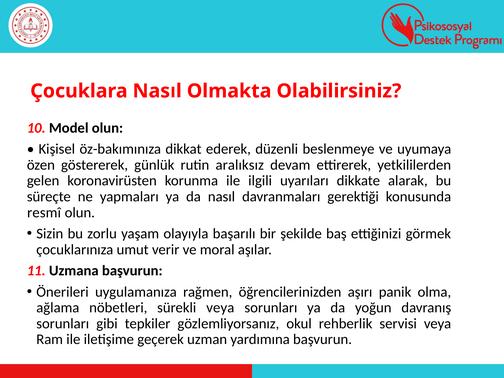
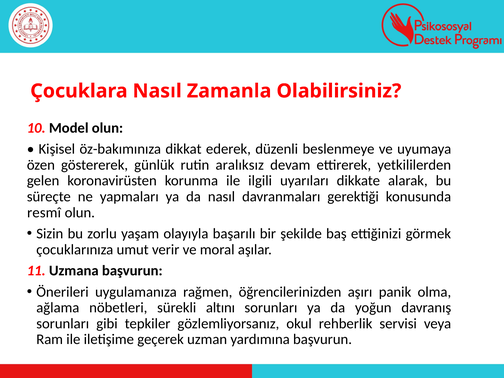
Olmakta: Olmakta -> Zamanla (229, 91)
sürekli veya: veya -> altını (220, 308)
